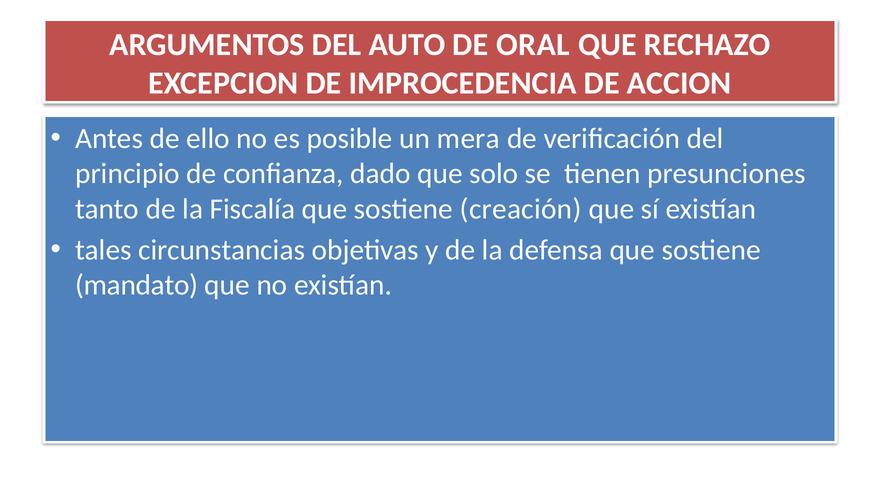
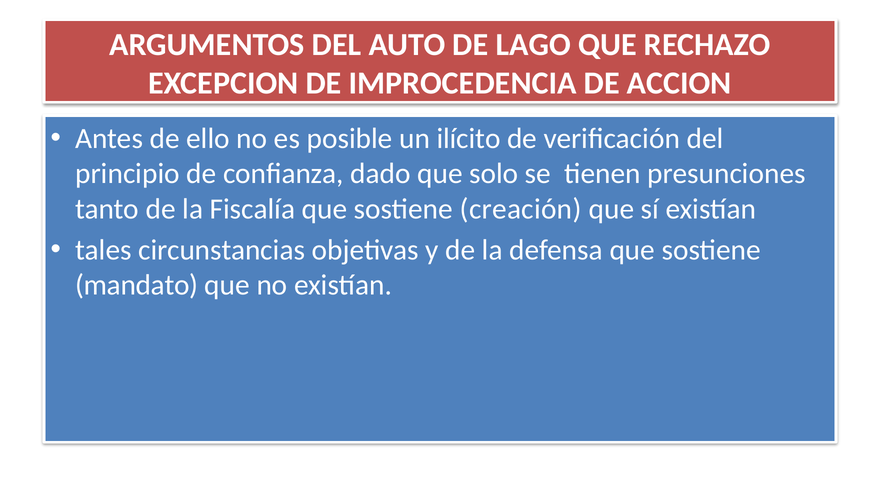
ORAL: ORAL -> LAGO (533, 45)
mera: mera -> ilícito (469, 138)
